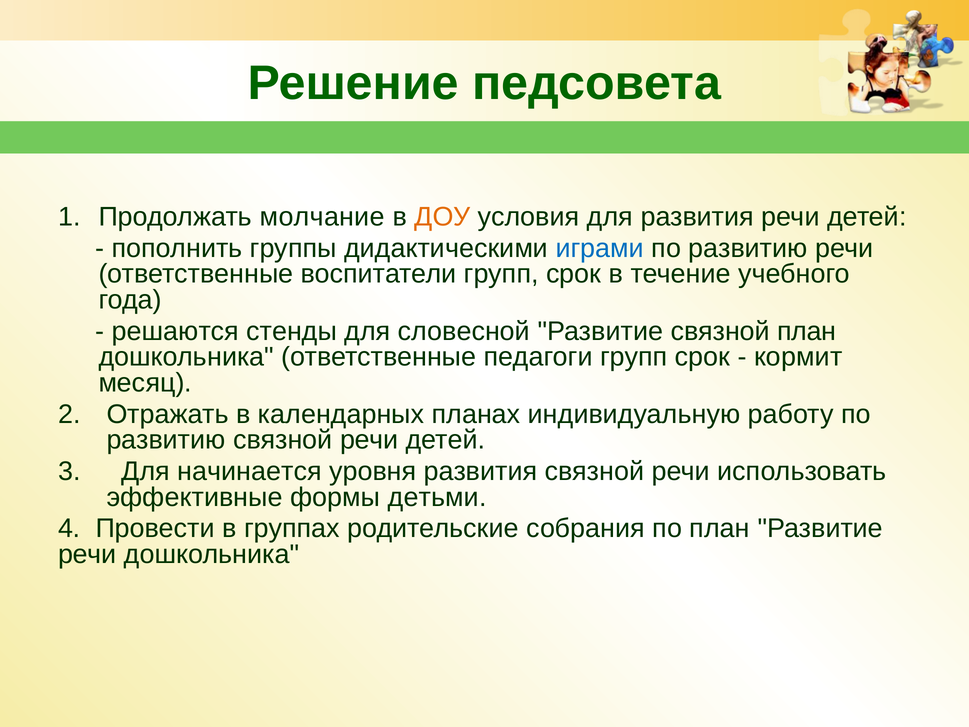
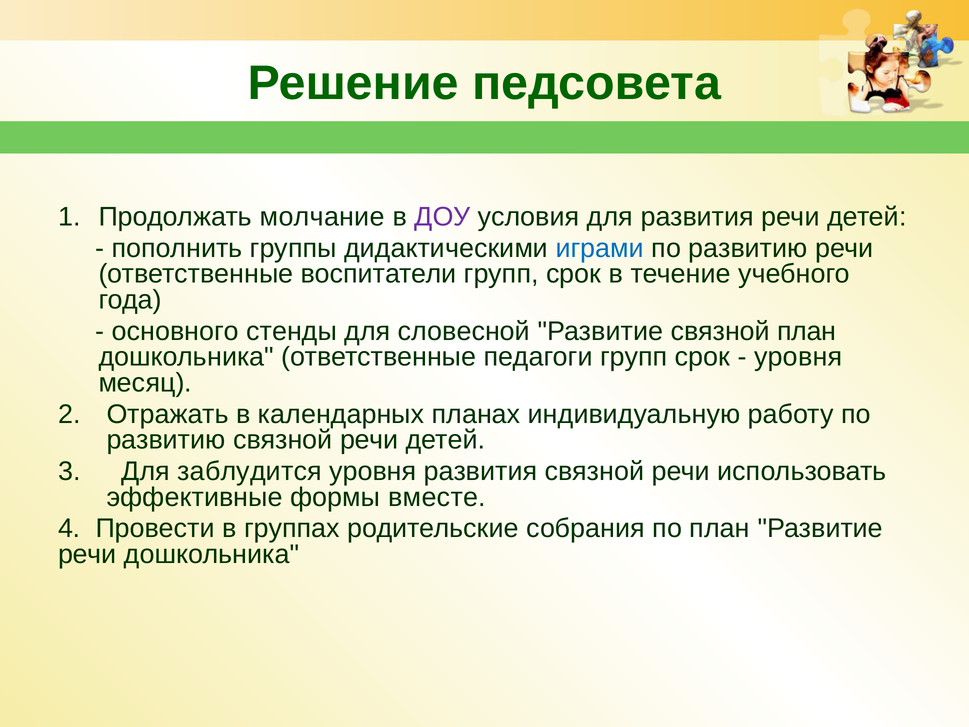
ДОУ colour: orange -> purple (443, 217)
решаются: решаются -> основного (175, 331)
кормит: кормит -> уровня (798, 357)
начинается: начинается -> заблудится (250, 471)
детьми: детьми -> вместе (437, 497)
